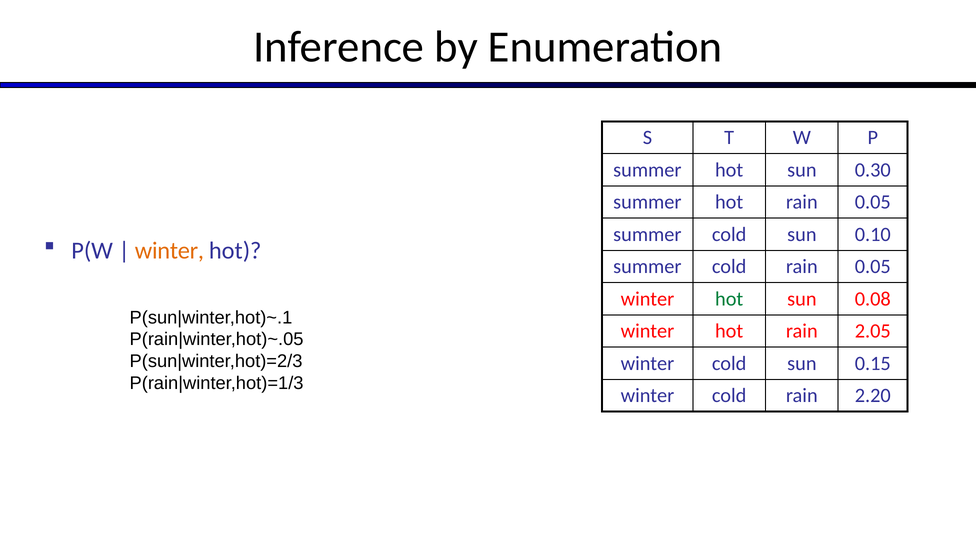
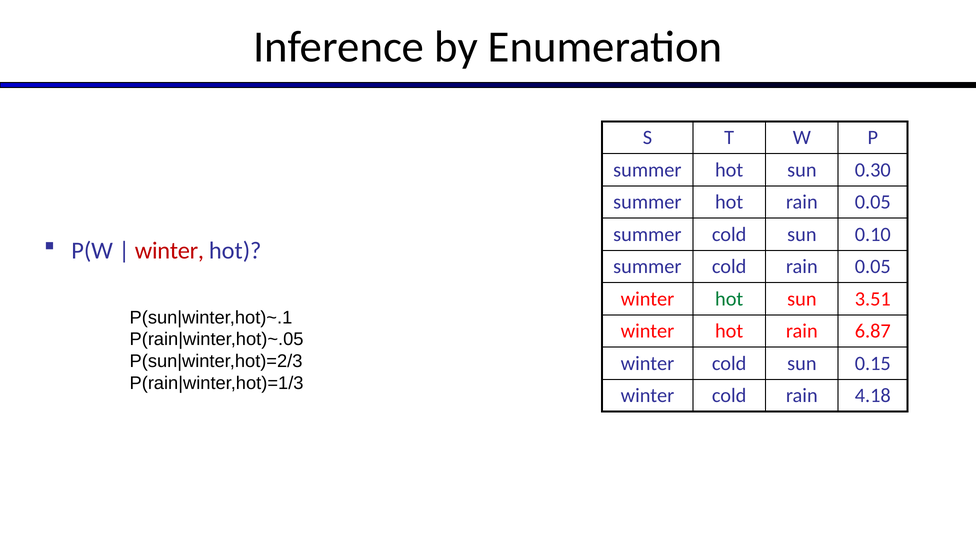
winter colour: orange -> red (169, 251)
0.08: 0.08 -> 3.51 (873, 299)
2.05: 2.05 -> 6.87 (873, 331)
2.20: 2.20 -> 4.18 (873, 396)
